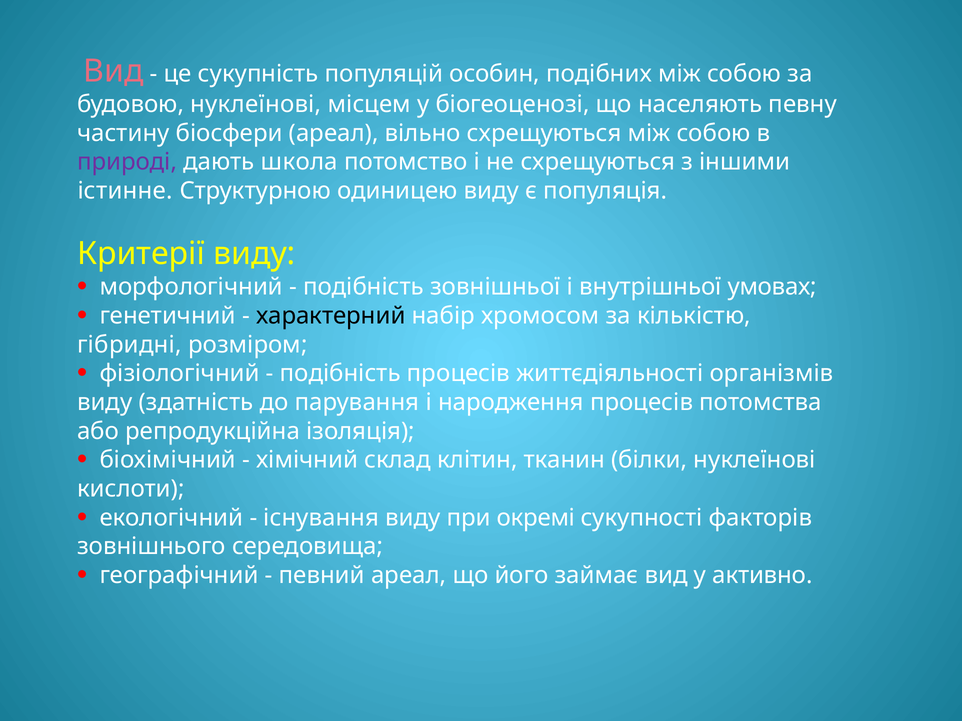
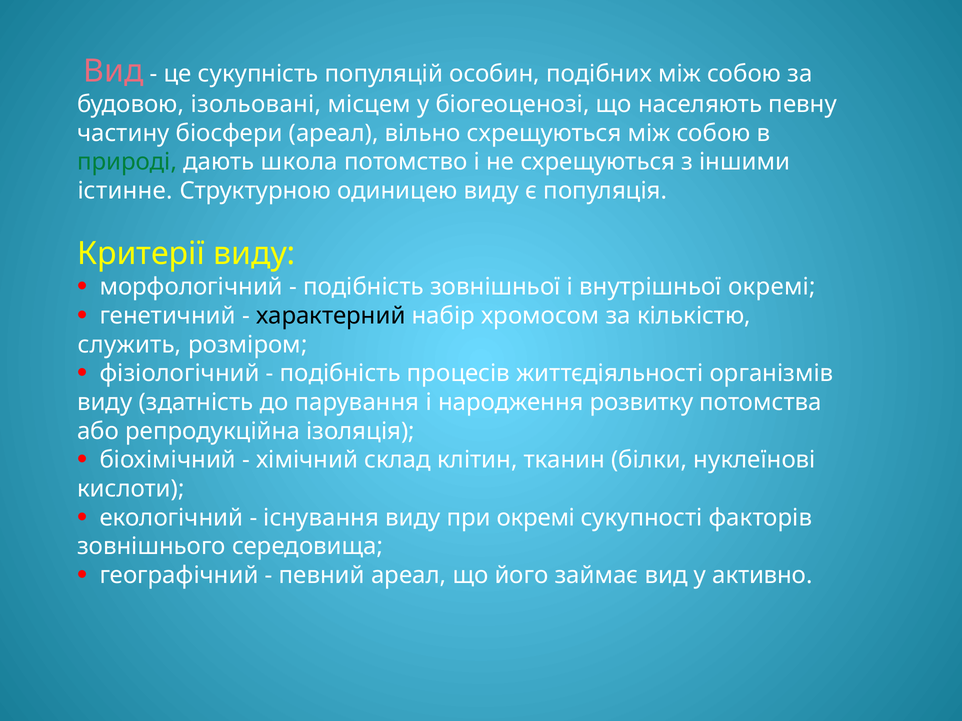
будовою нуклеїнові: нуклеїнові -> ізольовані (256, 104)
природі colour: purple -> green (127, 162)
внутрішньої умовах: умовах -> окремі (772, 287)
гібридні: гібридні -> служить (130, 345)
народження процесів: процесів -> розвитку (642, 403)
